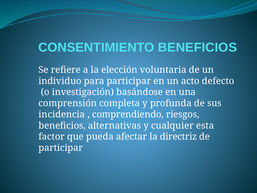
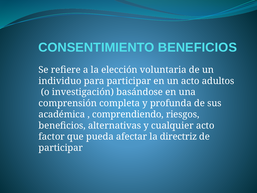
defecto: defecto -> adultos (218, 81)
incidencia: incidencia -> académica (62, 114)
cualquier esta: esta -> acto (205, 125)
